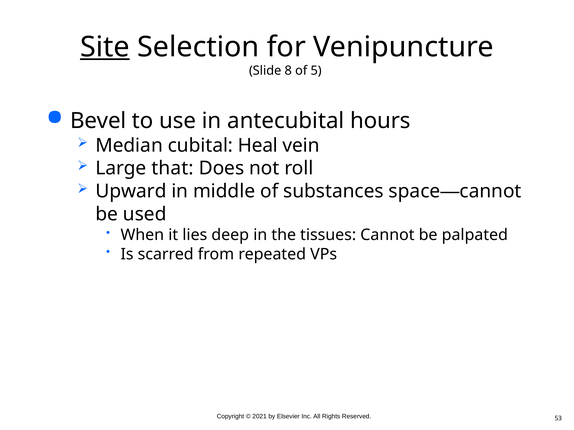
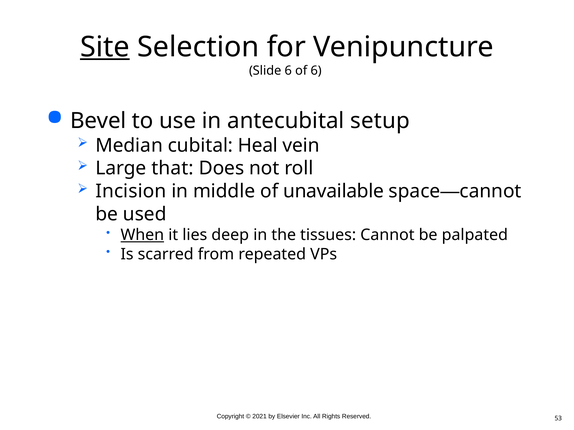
Slide 8: 8 -> 6 (288, 71)
of 5: 5 -> 6 (316, 71)
hours: hours -> setup (380, 121)
Upward: Upward -> Incision (131, 191)
substances: substances -> unavailable (334, 191)
When underline: none -> present (142, 235)
